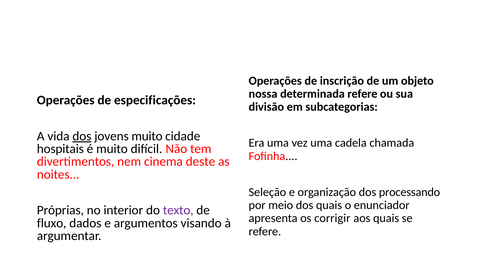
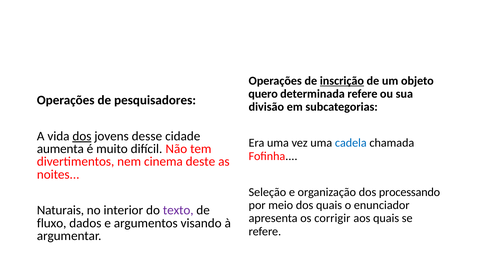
inscrição underline: none -> present (342, 81)
nossa: nossa -> quero (263, 94)
especificações: especificações -> pesquisadores (155, 100)
jovens muito: muito -> desse (147, 136)
cadela colour: black -> blue (351, 143)
hospitais: hospitais -> aumenta (60, 149)
Próprias: Próprias -> Naturais (60, 210)
